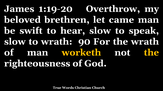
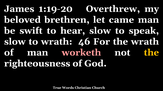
Overthrow: Overthrow -> Overthrew (113, 9)
90: 90 -> 46 (84, 42)
worketh colour: yellow -> pink (81, 53)
